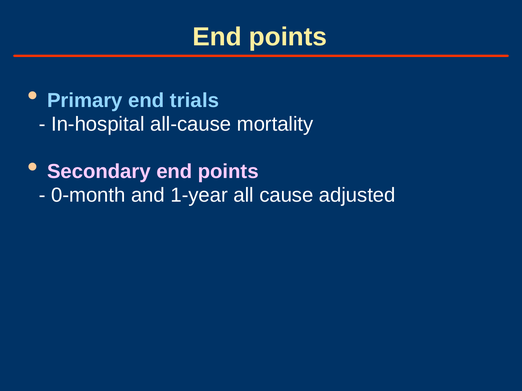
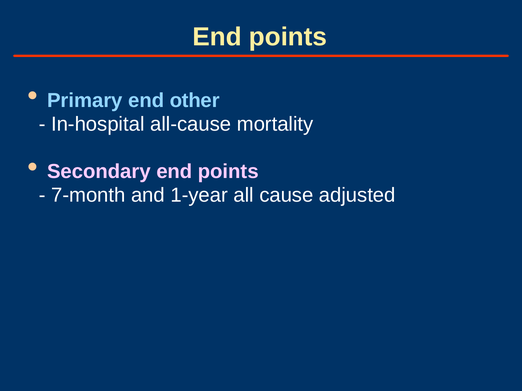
trials: trials -> other (195, 100)
0-month: 0-month -> 7-month (88, 196)
